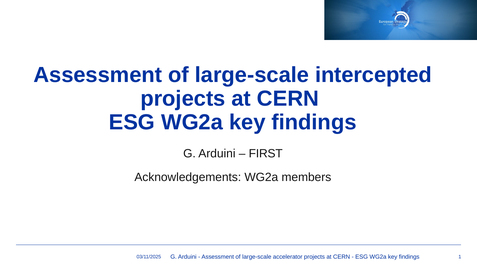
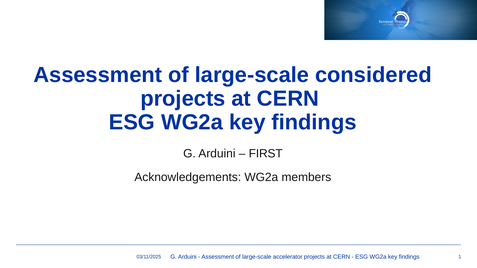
intercepted: intercepted -> considered (373, 75)
